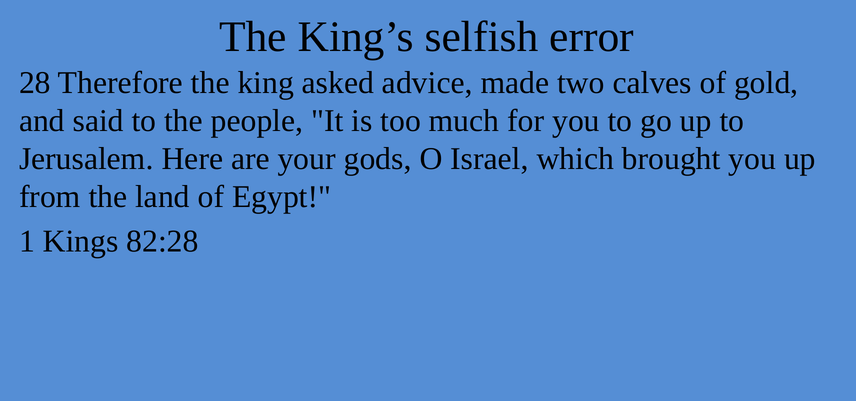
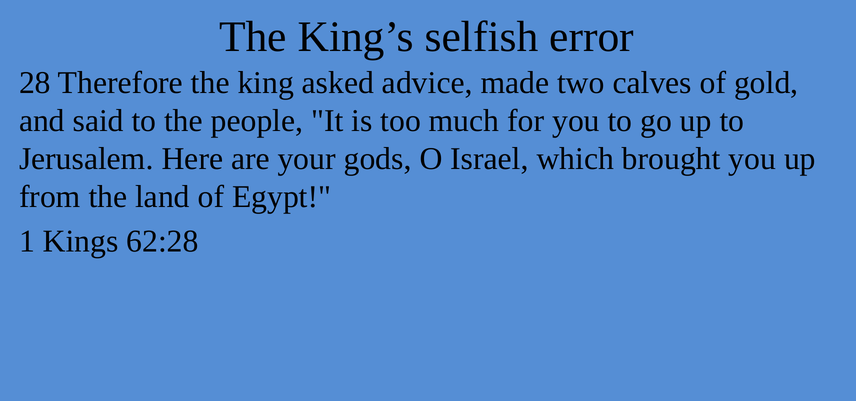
82:28: 82:28 -> 62:28 (163, 241)
